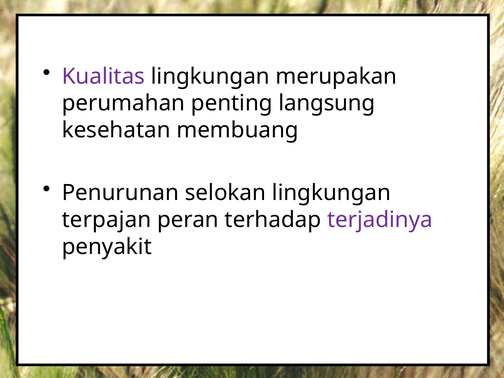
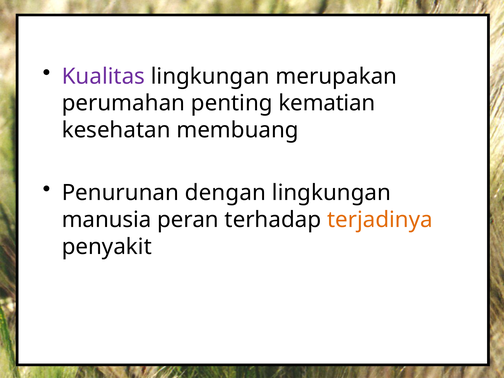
langsung: langsung -> kematian (327, 103)
selokan: selokan -> dengan (225, 193)
terpajan: terpajan -> manusia (107, 220)
terjadinya colour: purple -> orange (380, 220)
